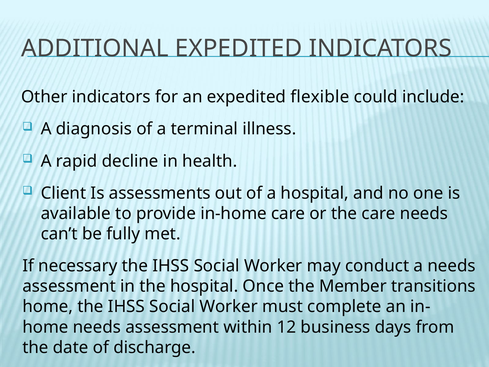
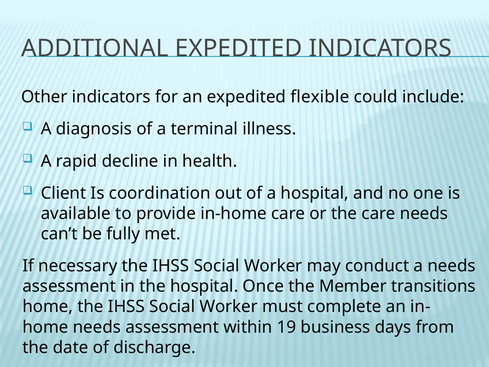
assessments: assessments -> coordination (160, 193)
12: 12 -> 19 (287, 327)
